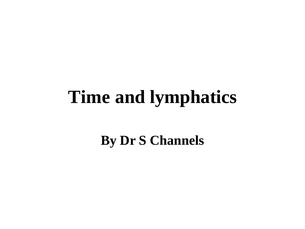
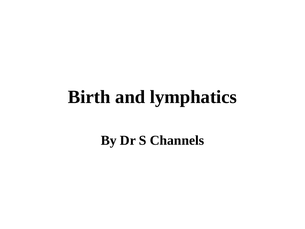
Time: Time -> Birth (89, 97)
